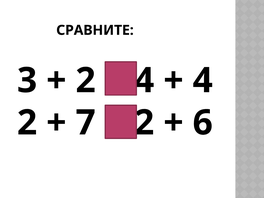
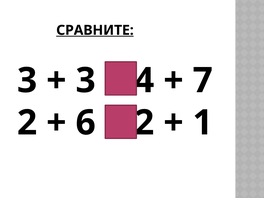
СРАВНИТЕ underline: none -> present (95, 30)
2: 2 -> 3 (86, 81)
4: 4 -> 7 (203, 81)
7: 7 -> 6 (86, 123)
6: 6 -> 1 (203, 123)
